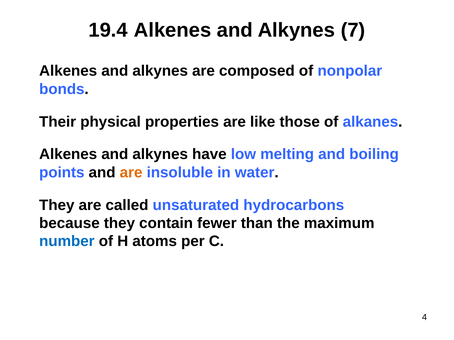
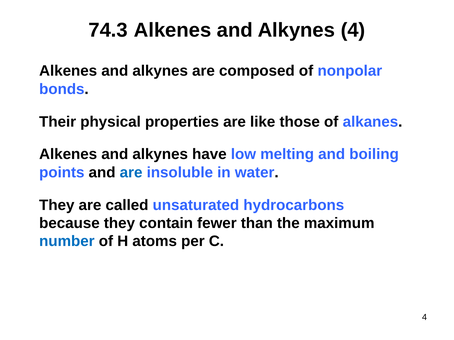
19.4: 19.4 -> 74.3 (108, 30)
Alkynes 7: 7 -> 4 (353, 30)
are colour: orange -> blue (131, 173)
